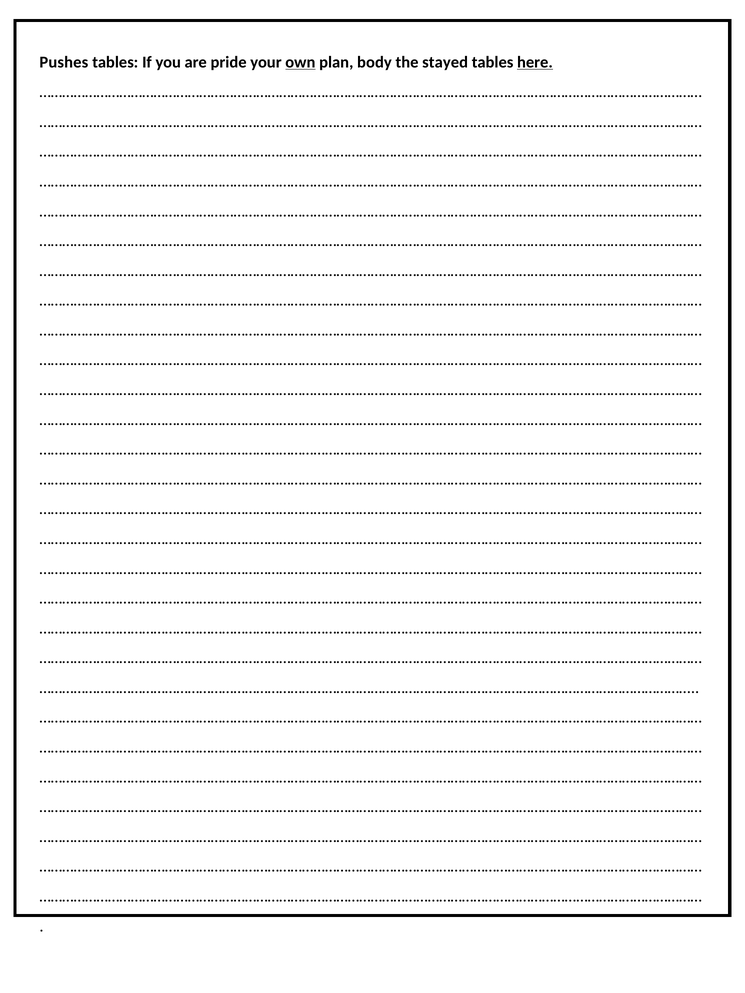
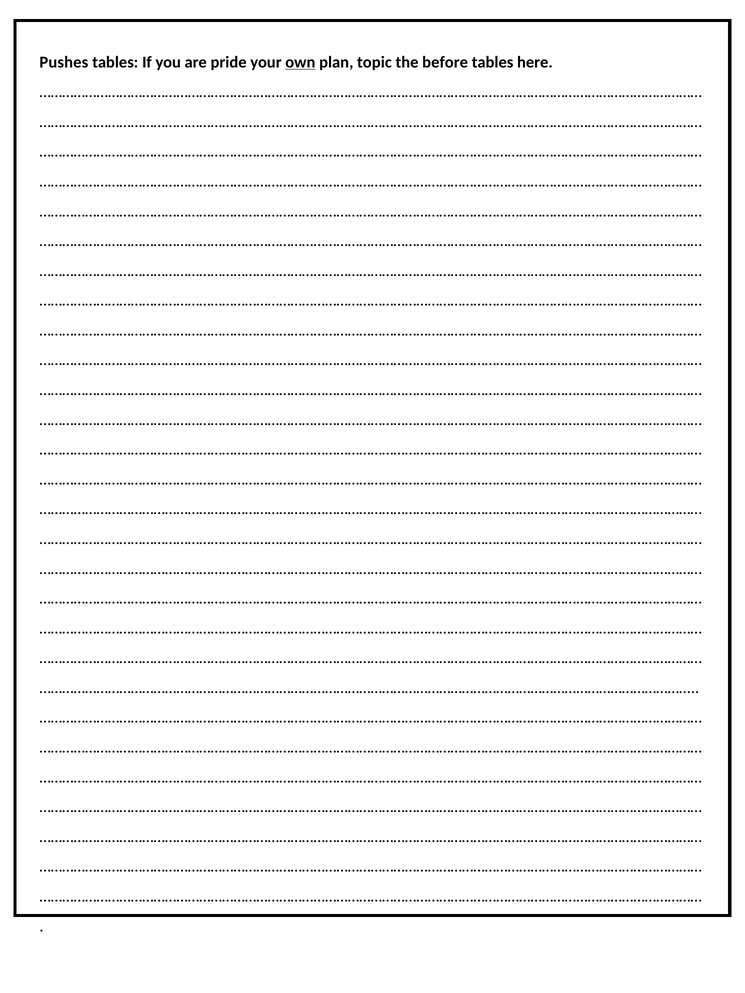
body: body -> topic (374, 62)
stayed: stayed -> before (445, 62)
here underline: present -> none (535, 62)
